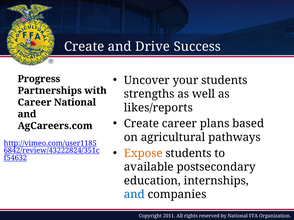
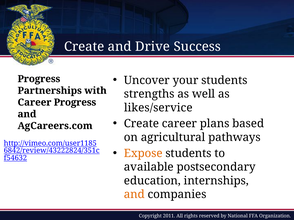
Career National: National -> Progress (75, 103)
likes/reports: likes/reports -> likes/service (158, 108)
and colour: blue -> orange (134, 195)
